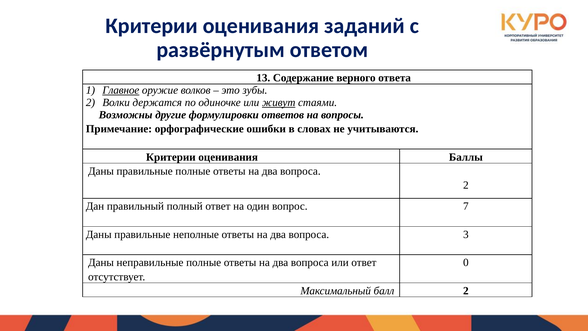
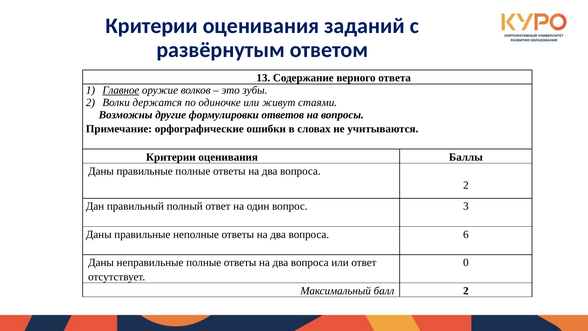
живут underline: present -> none (279, 103)
7: 7 -> 3 (466, 206)
3: 3 -> 6 (466, 234)
